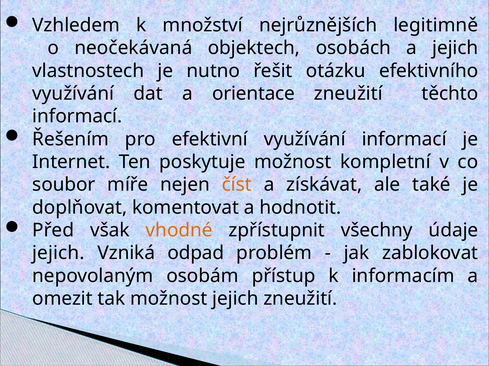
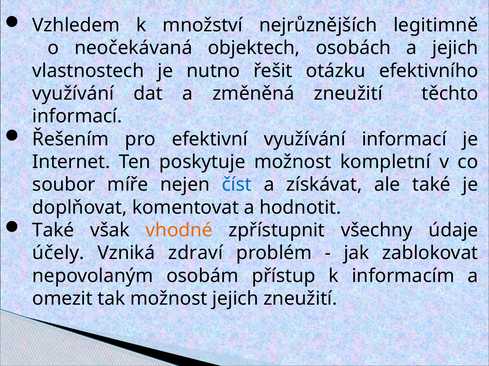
orientace: orientace -> změněná (253, 94)
číst colour: orange -> blue (237, 185)
Před: Před -> Také (53, 231)
jejich: jejich -> účely (58, 254)
odpad: odpad -> zdraví (196, 254)
